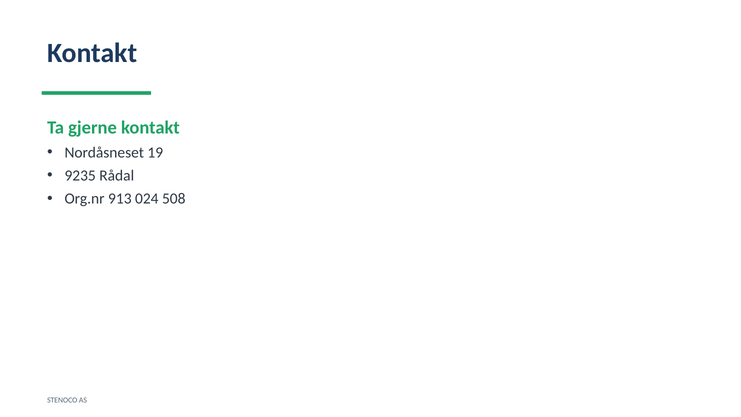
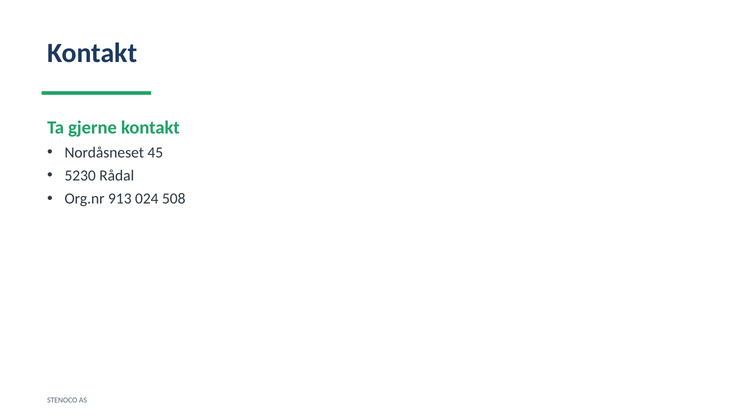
19: 19 -> 45 (155, 152)
9235: 9235 -> 5230 (80, 176)
